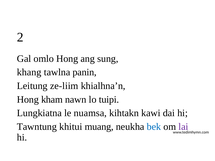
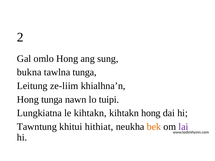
khang: khang -> bukna (29, 72)
tawlna panin: panin -> tunga (85, 72)
Hong kham: kham -> tunga (52, 100)
le nuamsa: nuamsa -> kihtakn (90, 113)
kihtakn kawi: kawi -> hong (151, 113)
muang: muang -> hithiat (99, 127)
bek colour: blue -> orange (154, 127)
